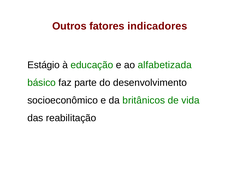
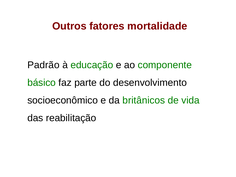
indicadores: indicadores -> mortalidade (157, 26)
Estágio: Estágio -> Padrão (43, 65)
alfabetizada: alfabetizada -> componente (165, 65)
